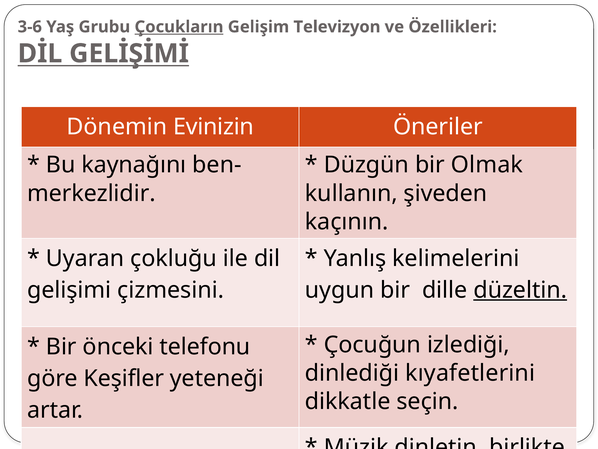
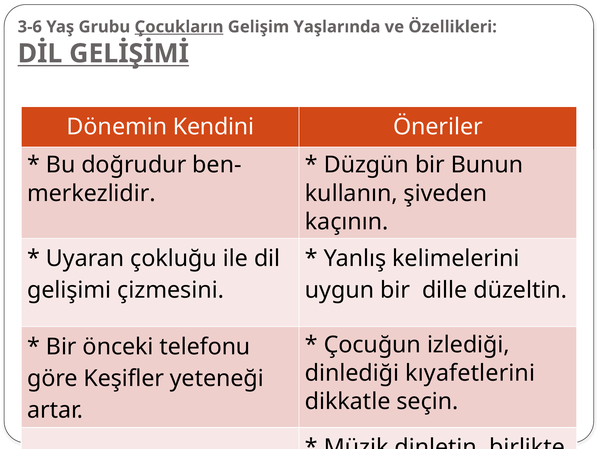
Televizyon: Televizyon -> Yaşlarında (337, 27)
Evinizin: Evinizin -> Kendini (213, 127)
kaynağını: kaynağını -> doğrudur (134, 165)
Olmak: Olmak -> Bunun (487, 165)
düzeltin underline: present -> none (520, 290)
